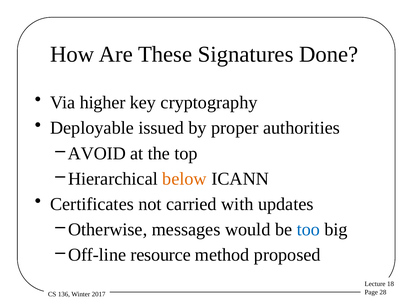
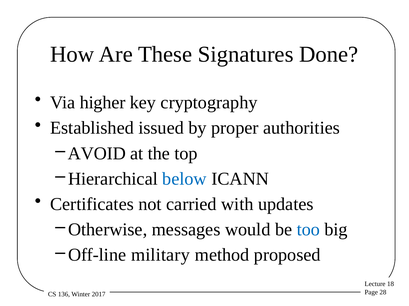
Deployable: Deployable -> Established (92, 128)
below colour: orange -> blue (185, 179)
resource: resource -> military (160, 256)
